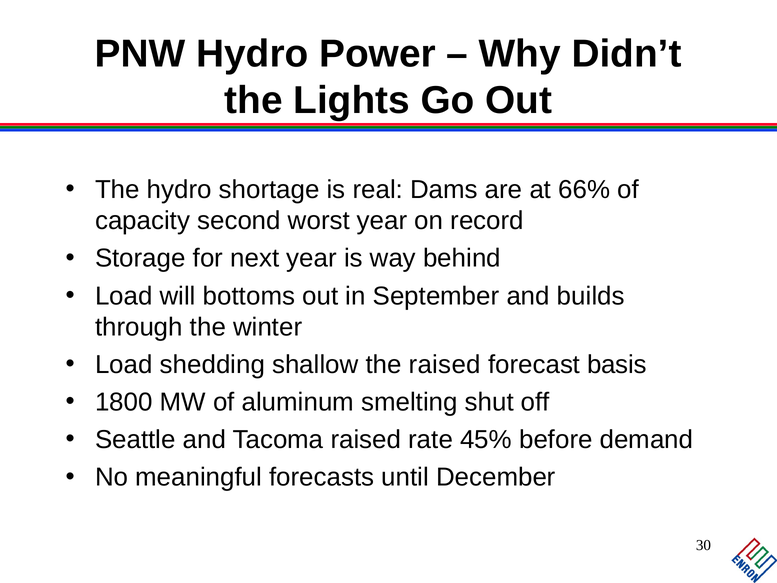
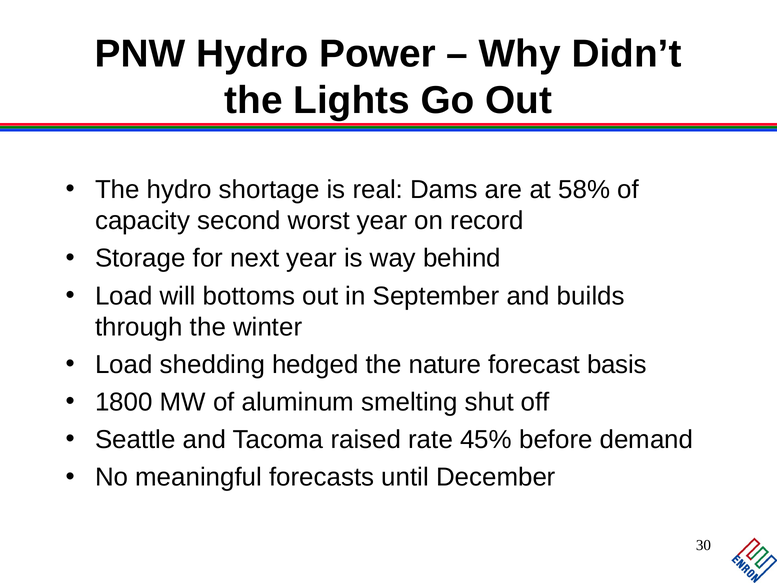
66%: 66% -> 58% (584, 190)
shallow: shallow -> hedged (315, 365)
the raised: raised -> nature (445, 365)
